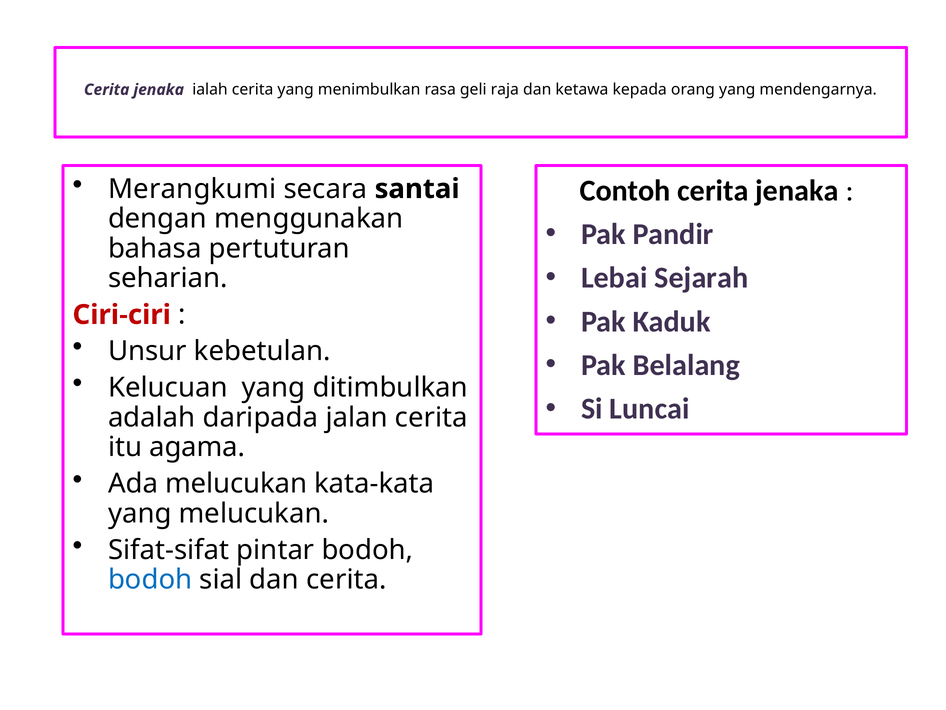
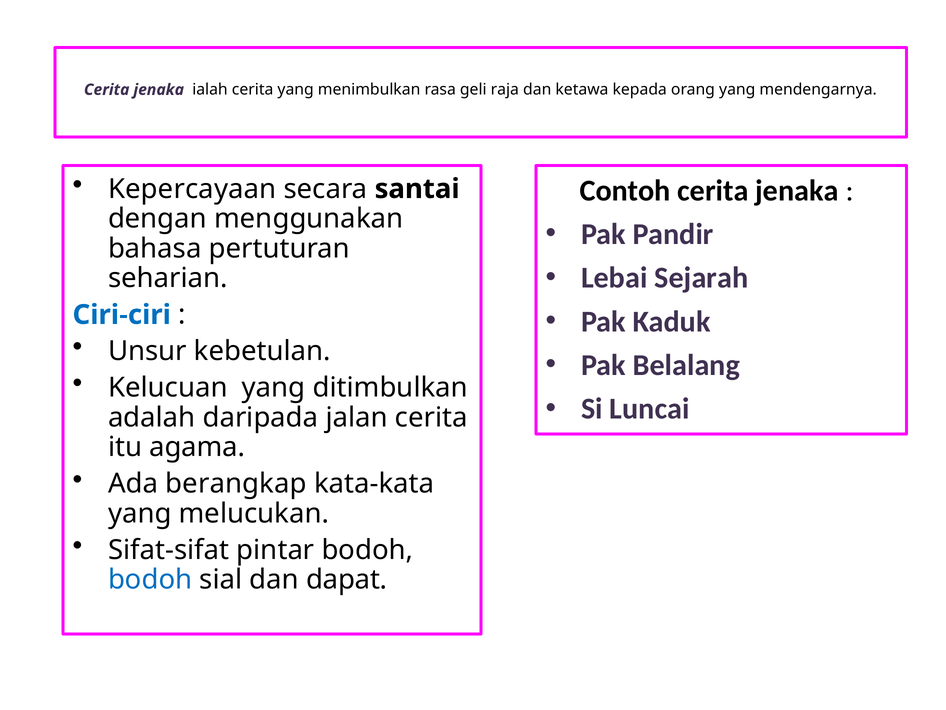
Merangkumi: Merangkumi -> Kepercayaan (192, 189)
Ciri-ciri colour: red -> blue (122, 315)
Ada melucukan: melucukan -> berangkap (236, 483)
dan cerita: cerita -> dapat (347, 579)
